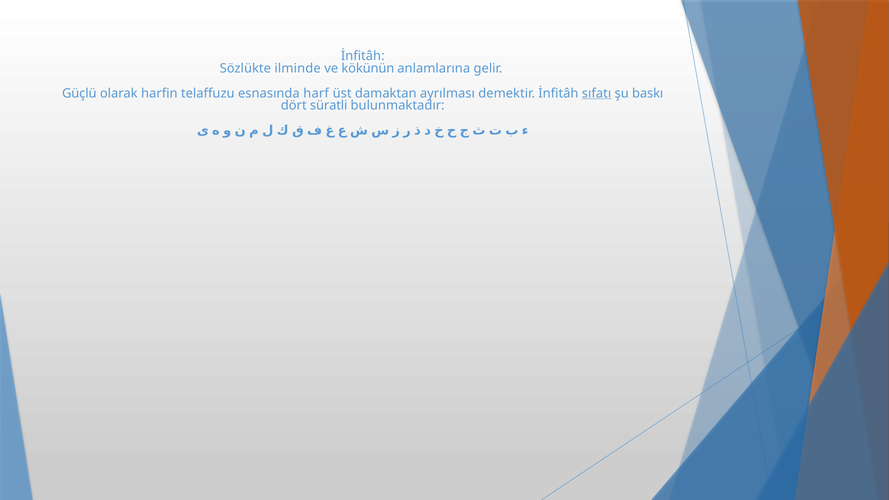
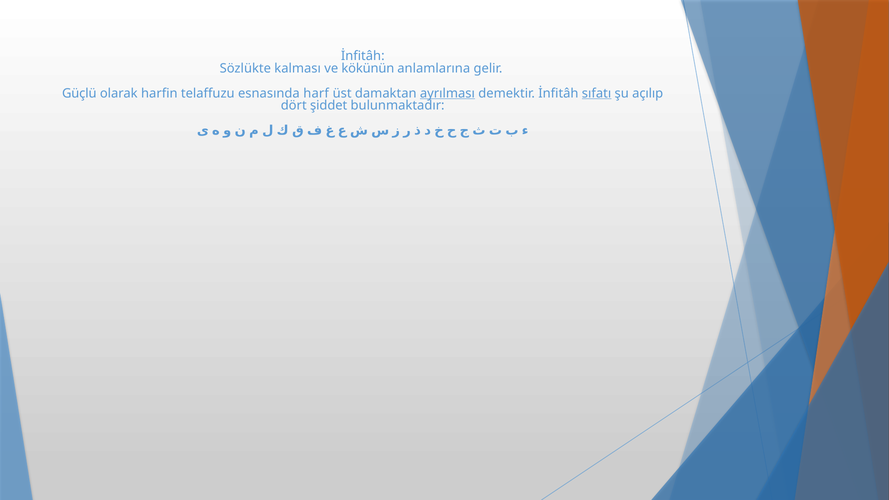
ilminde: ilminde -> kalması (298, 68)
ayrılması underline: none -> present (447, 93)
baskı: baskı -> açılıp (648, 93)
süratli: süratli -> şiddet (329, 106)
